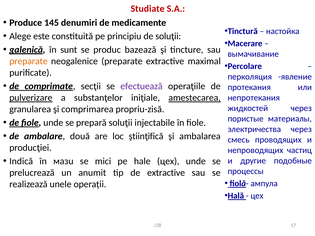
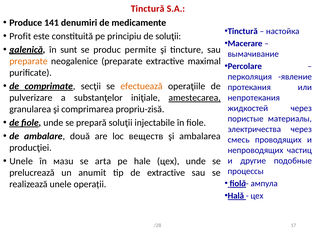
Studiate: Studiate -> Tinctură (148, 9)
145: 145 -> 141 (52, 23)
Alege: Alege -> Profit (20, 36)
bazează: bazează -> permite (141, 50)
efectuează colour: purple -> orange (142, 86)
pulverizare underline: present -> none (31, 98)
ştiinţifică: ştiinţifică -> веществ (146, 136)
Indică: Indică -> Unele (21, 161)
mici: mici -> arta (103, 161)
